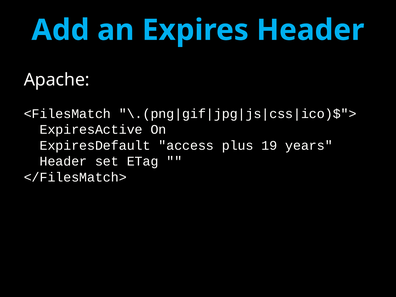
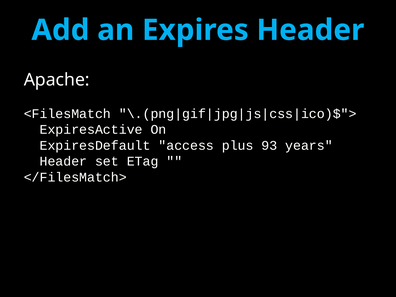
19: 19 -> 93 (269, 145)
